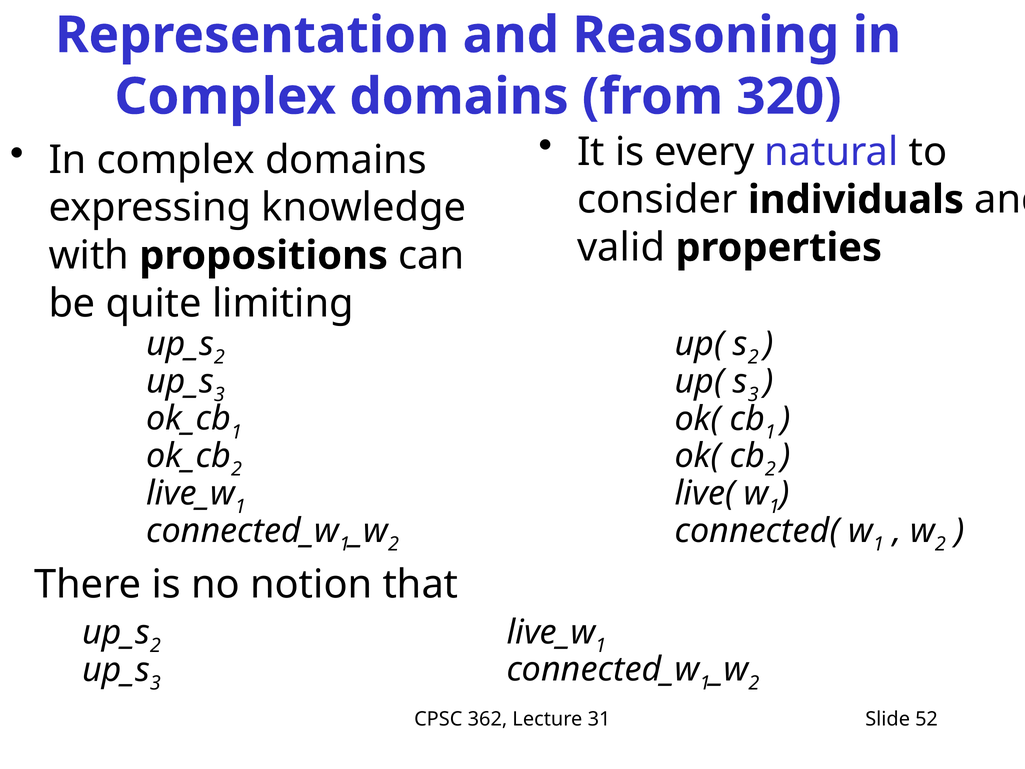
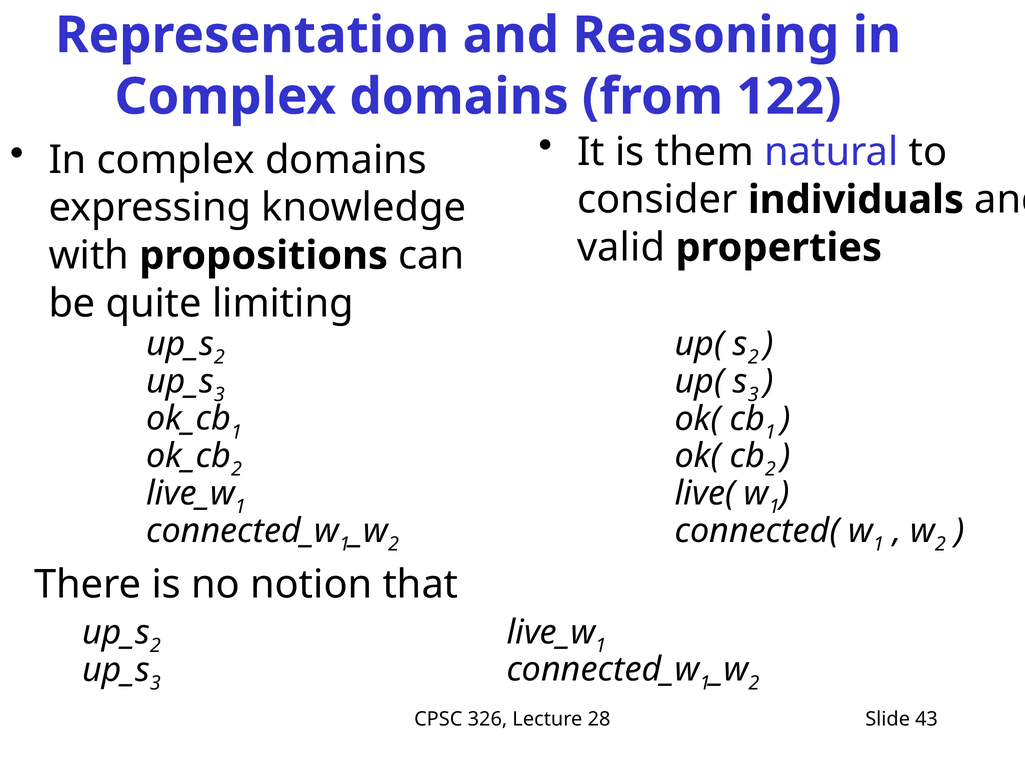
320: 320 -> 122 (789, 97)
every: every -> them (704, 152)
362: 362 -> 326 (487, 719)
31: 31 -> 28 (599, 719)
52: 52 -> 43 (927, 719)
